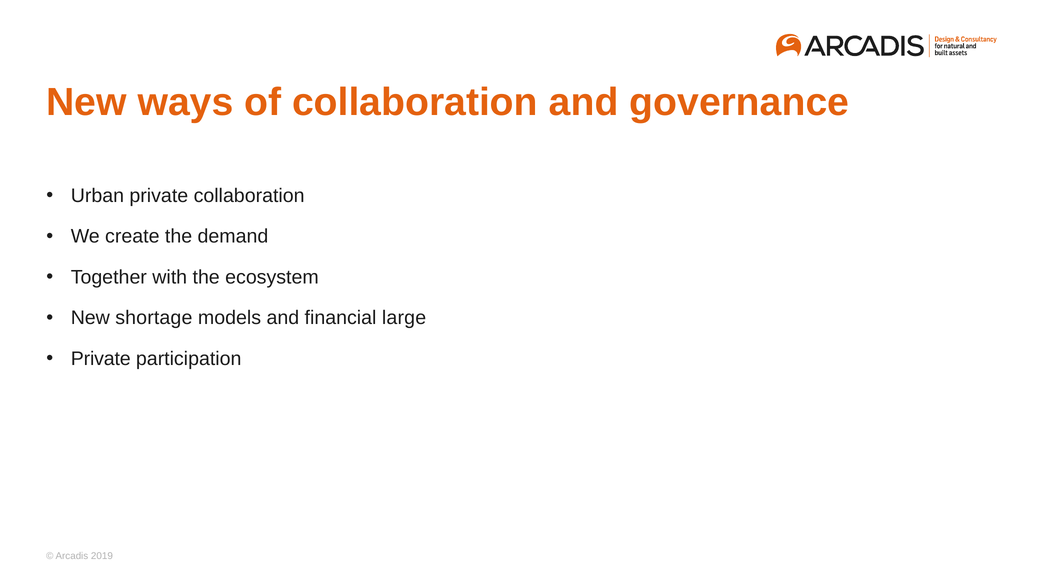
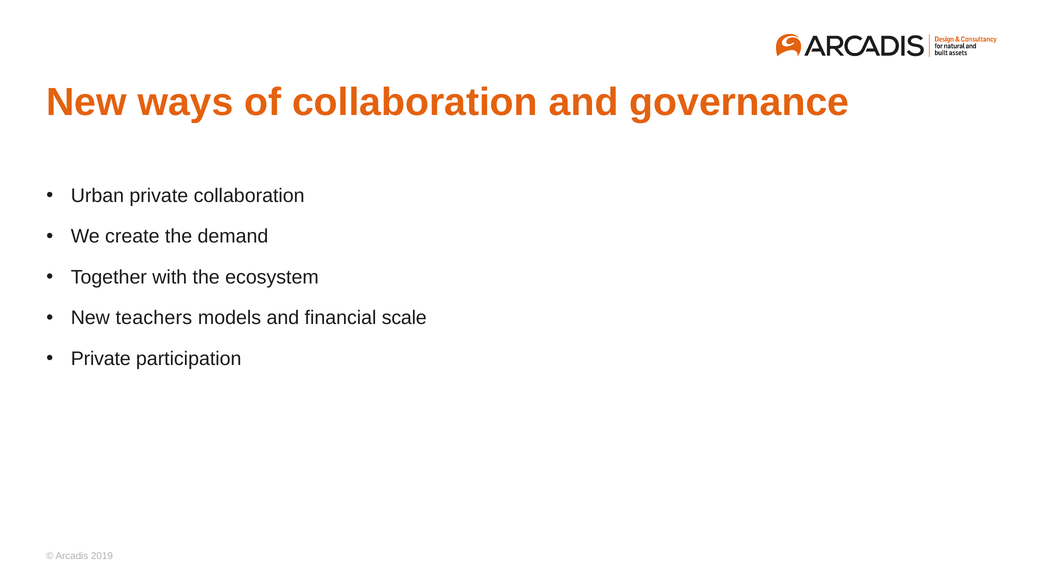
shortage: shortage -> teachers (154, 318)
large: large -> scale (404, 318)
